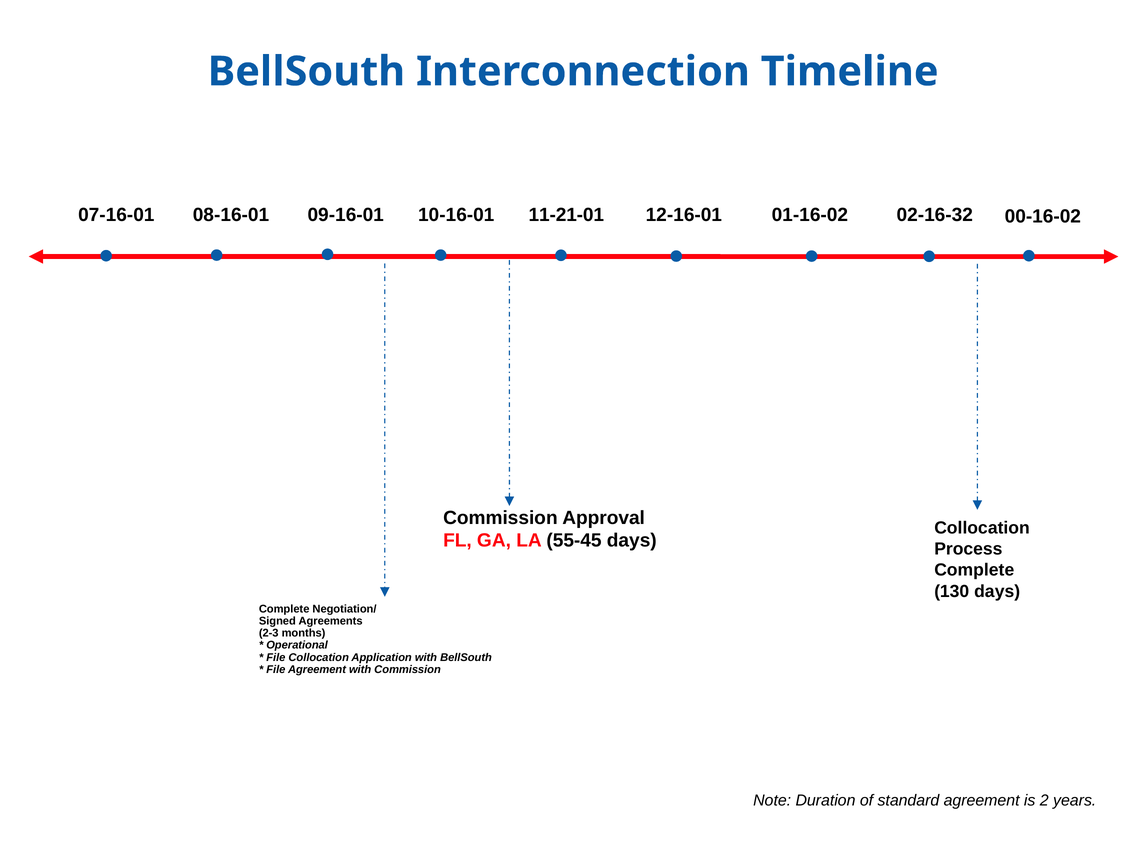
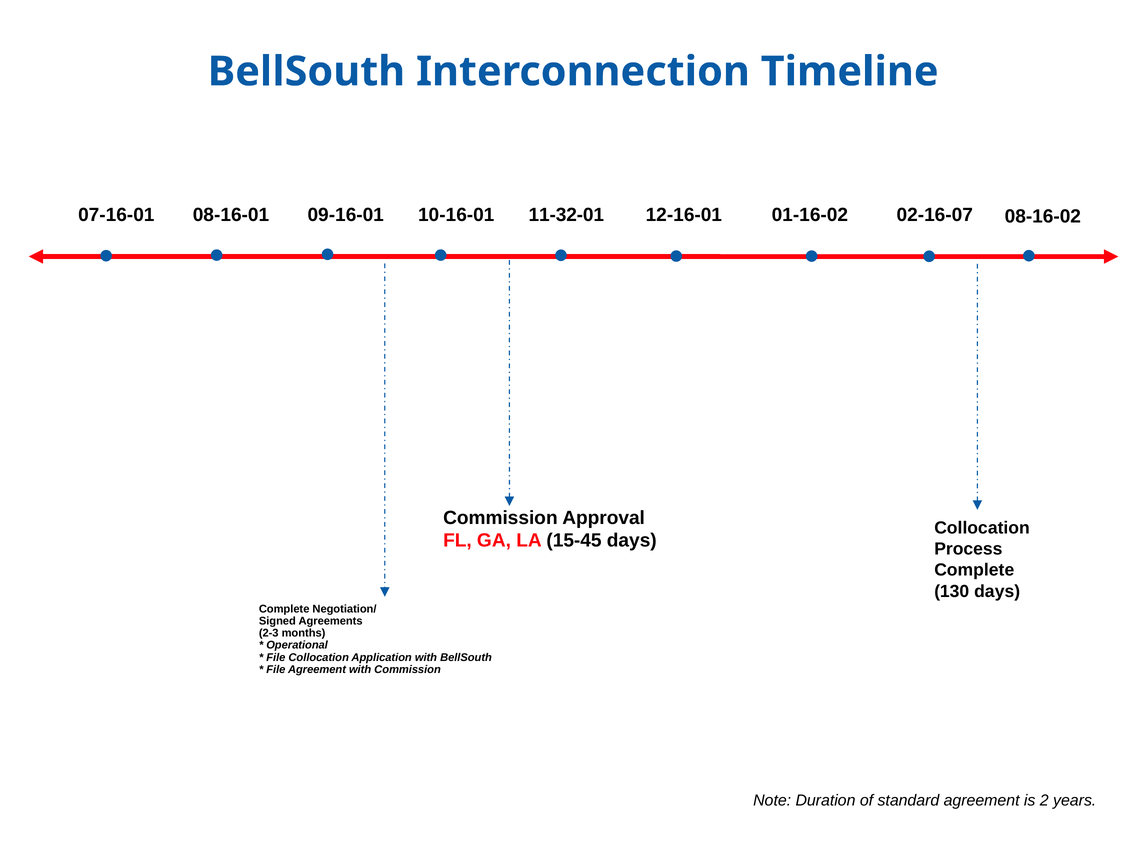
11-21-01: 11-21-01 -> 11-32-01 (566, 215)
02-16-32: 02-16-32 -> 02-16-07 (935, 215)
00-16-02: 00-16-02 -> 08-16-02 (1043, 216)
55-45: 55-45 -> 15-45 (574, 540)
